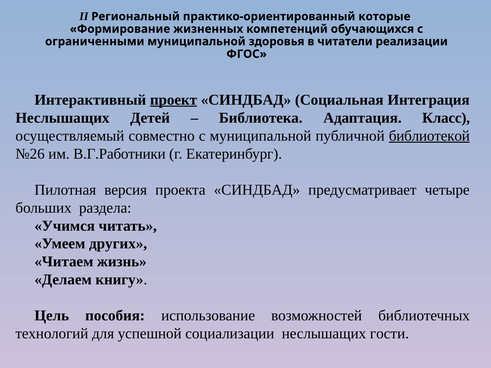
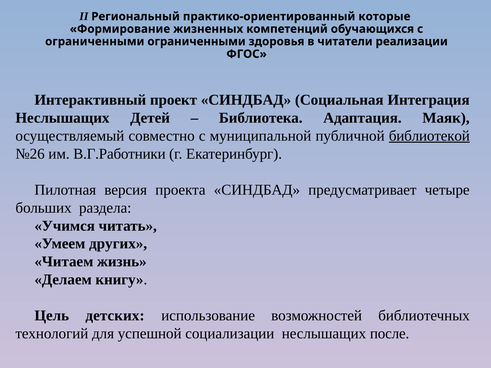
ограниченными муниципальной: муниципальной -> ограниченными (197, 42)
проект underline: present -> none (174, 100)
Класс: Класс -> Маяк (446, 118)
пособия: пособия -> детских (115, 316)
гости: гости -> после (390, 334)
